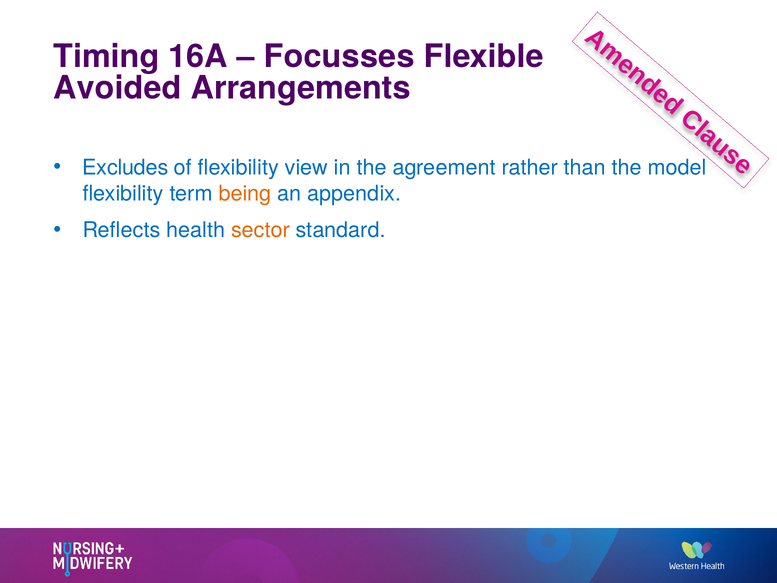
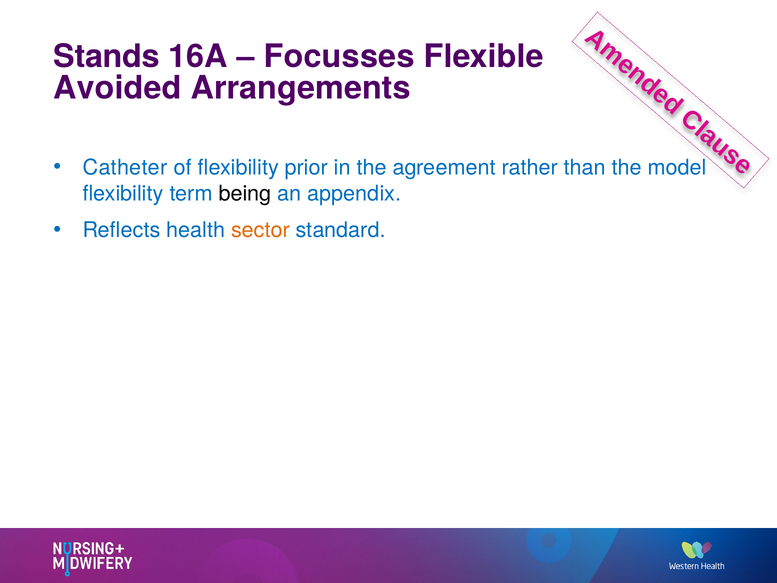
Timing: Timing -> Stands (107, 57)
Excludes: Excludes -> Catheter (125, 168)
view: view -> prior (306, 168)
being colour: orange -> black (245, 193)
